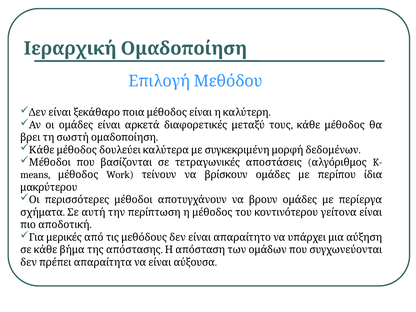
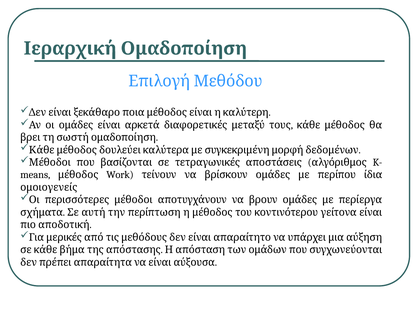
μακρύτερου: μακρύτερου -> ομοιογενείς (49, 187)
